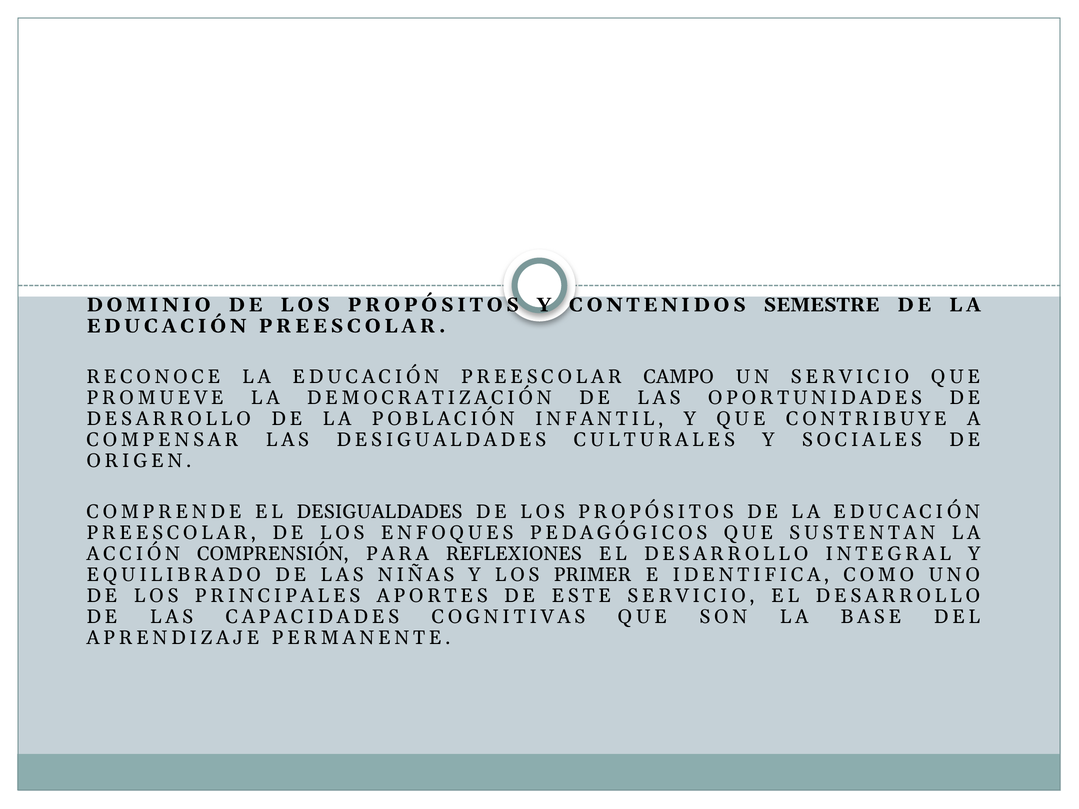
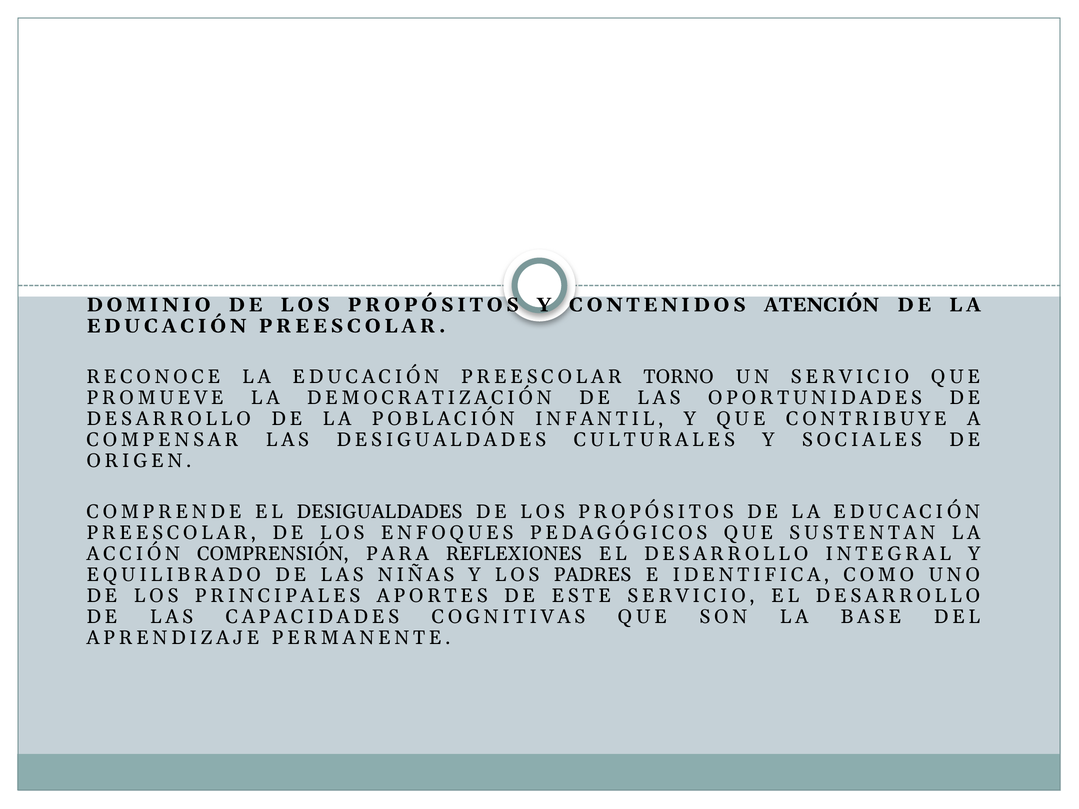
SEMESTRE: SEMESTRE -> ATENCIÓN (821, 305)
CAMPO: CAMPO -> TORNO (679, 377)
PRIMER: PRIMER -> PADRES (592, 575)
